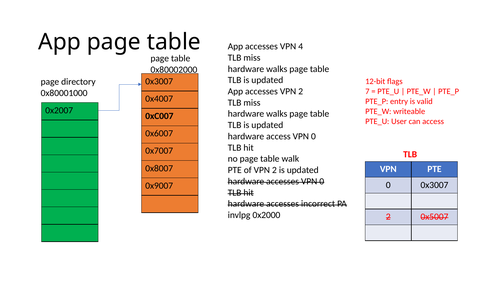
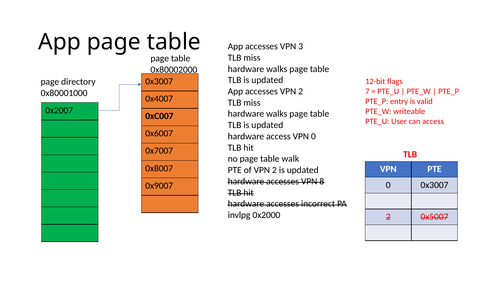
4: 4 -> 3 (301, 46)
accesses VPN 0: 0 -> 8 (322, 181)
